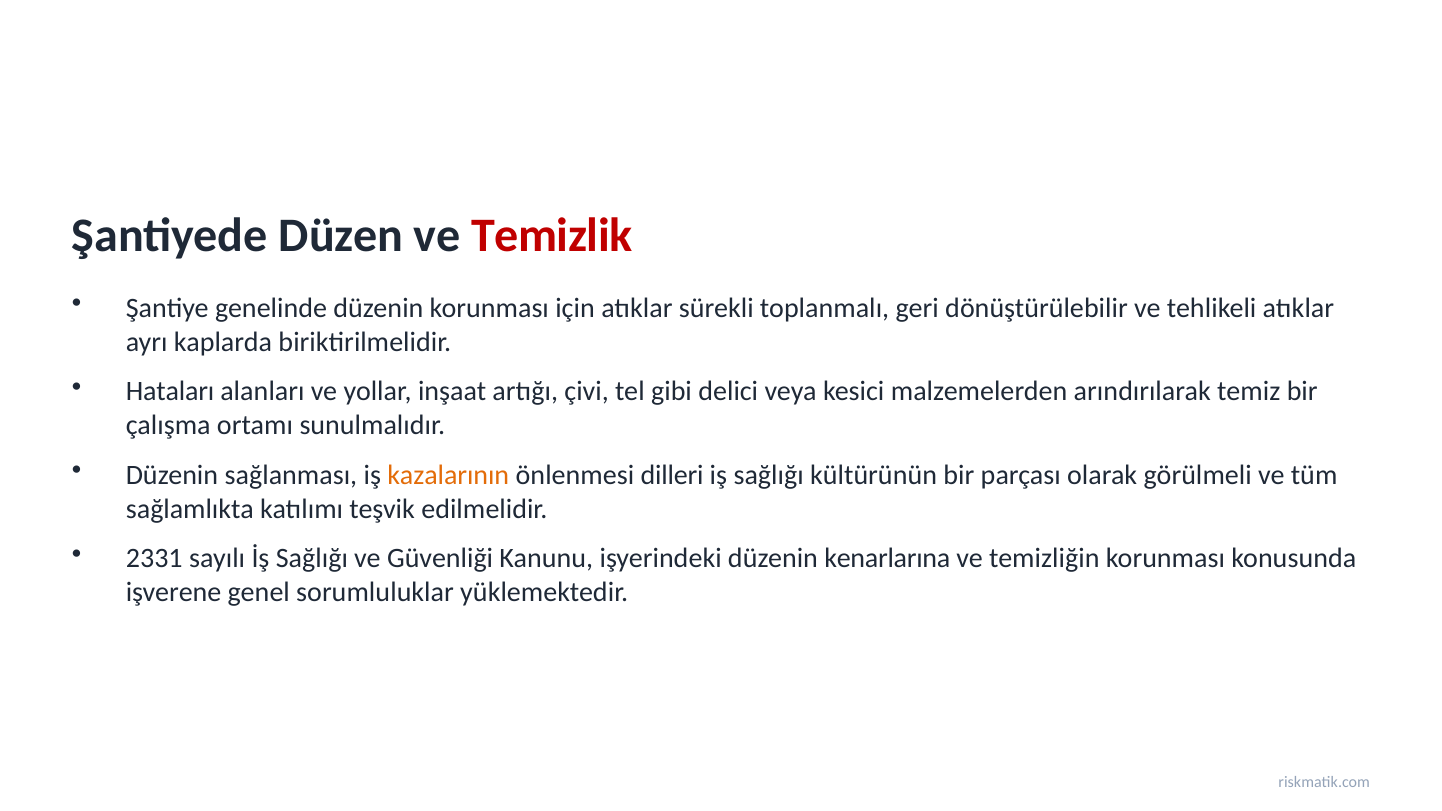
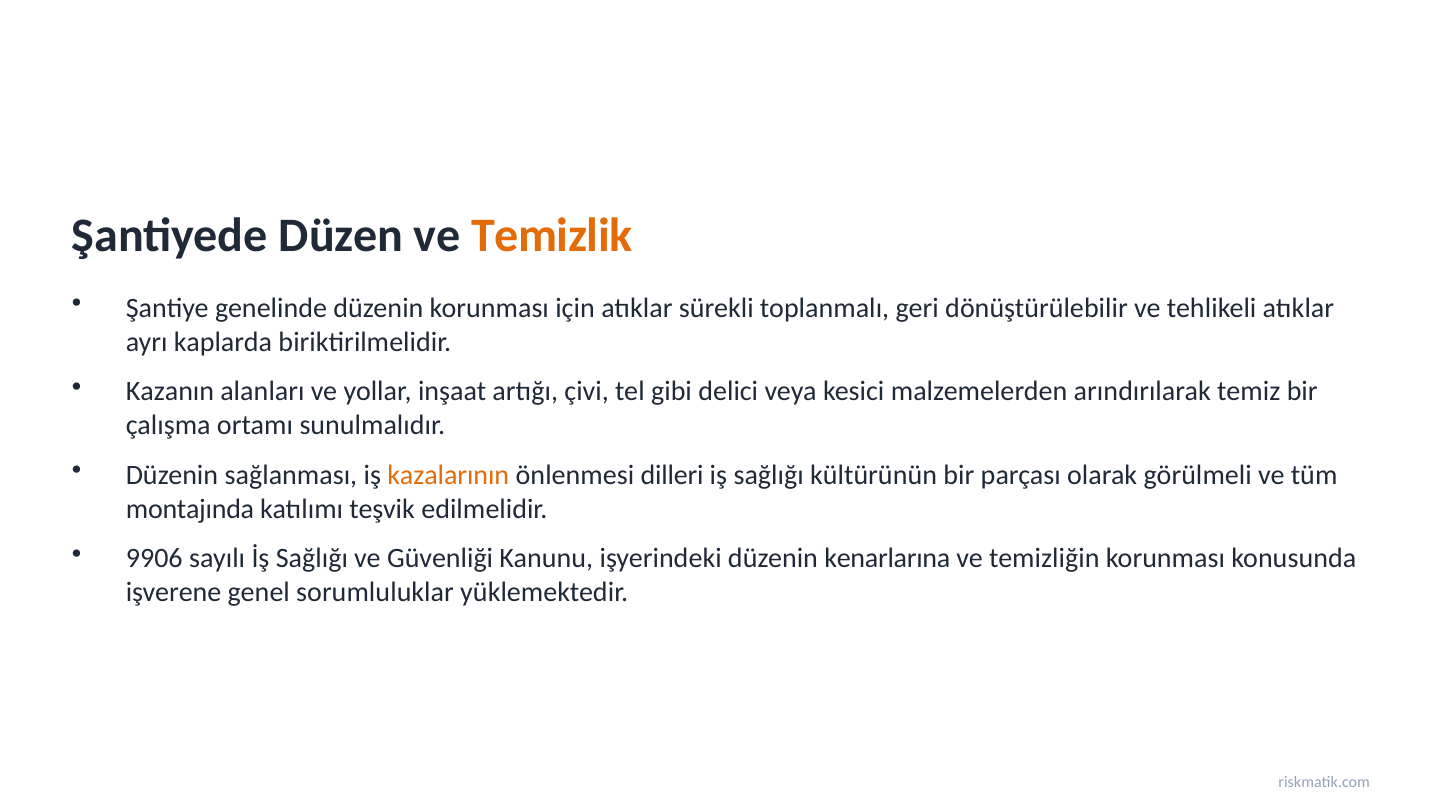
Temizlik colour: red -> orange (552, 236)
Hataları: Hataları -> Kazanın (170, 392)
sağlamlıkta: sağlamlıkta -> montajında (190, 509)
2331: 2331 -> 9906 (154, 559)
